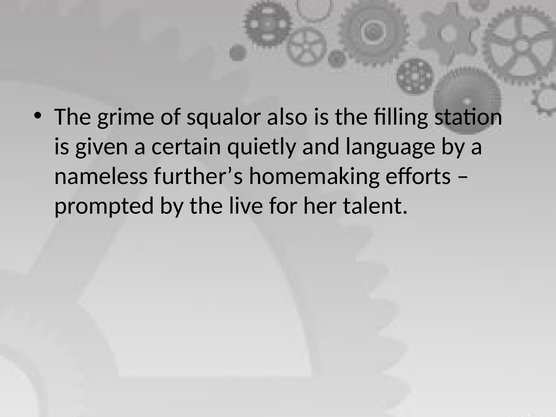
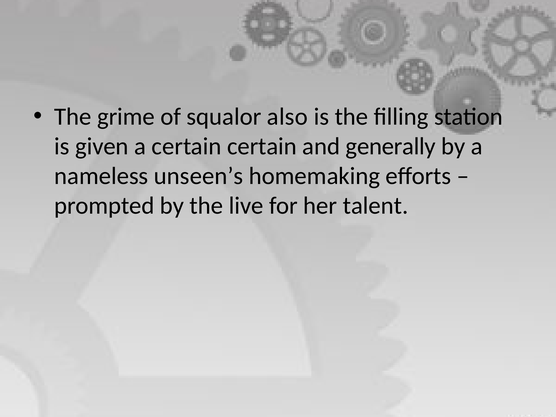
certain quietly: quietly -> certain (262, 146)
language: language -> generally (391, 146)
further’s: further’s -> unseen’s (199, 176)
